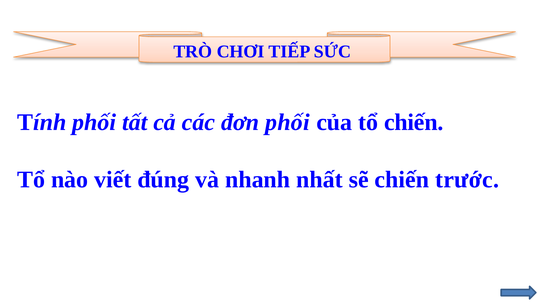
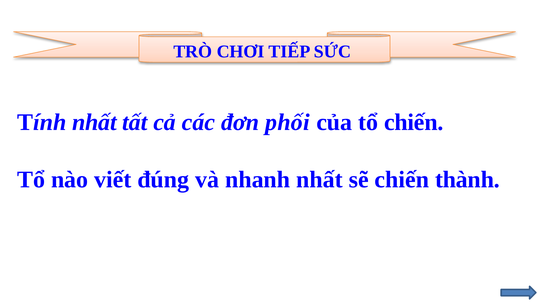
Tính phối: phối -> nhất (94, 122)
trước: trước -> thành (467, 180)
